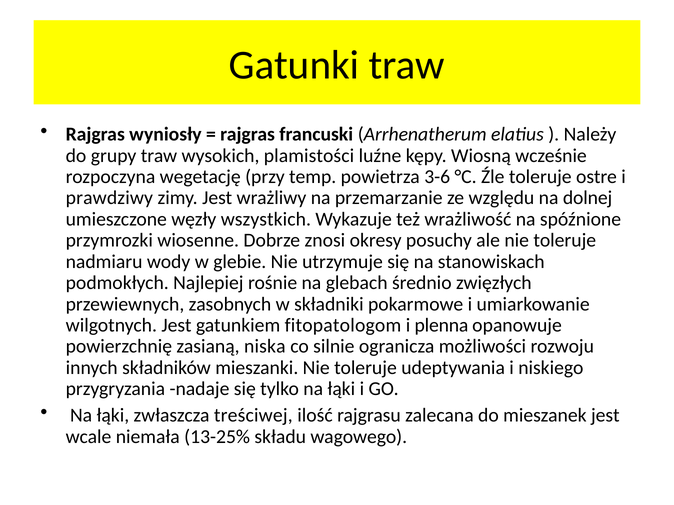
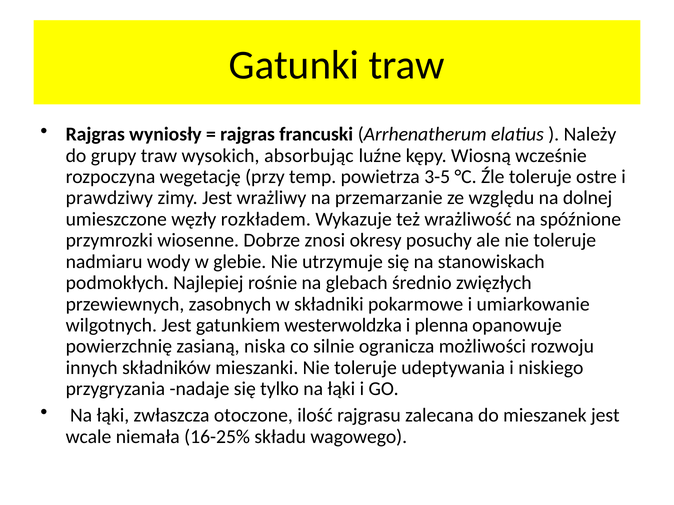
plamistości: plamistości -> absorbując (309, 156)
3-6: 3-6 -> 3-5 (437, 177)
wszystkich: wszystkich -> rozkładem (266, 219)
fitopatologom: fitopatologom -> westerwoldzka (343, 326)
treściwej: treściwej -> otoczone (253, 416)
13-25%: 13-25% -> 16-25% (217, 437)
